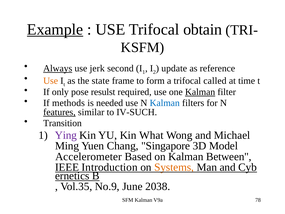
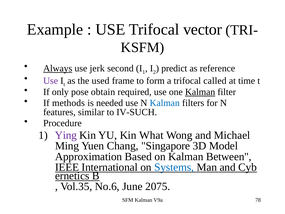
Example underline: present -> none (55, 29)
obtain: obtain -> vector (203, 29)
update: update -> predict (174, 68)
Use colour: orange -> purple (51, 81)
state: state -> used (101, 81)
resulst: resulst -> obtain (103, 92)
features underline: present -> none (59, 112)
Transition: Transition -> Procedure (62, 123)
Accelerometer: Accelerometer -> Approximation (89, 156)
Introduction: Introduction -> International (110, 167)
Systems colour: orange -> blue (174, 167)
No.9: No.9 -> No.6 (107, 186)
2038: 2038 -> 2075 (158, 186)
